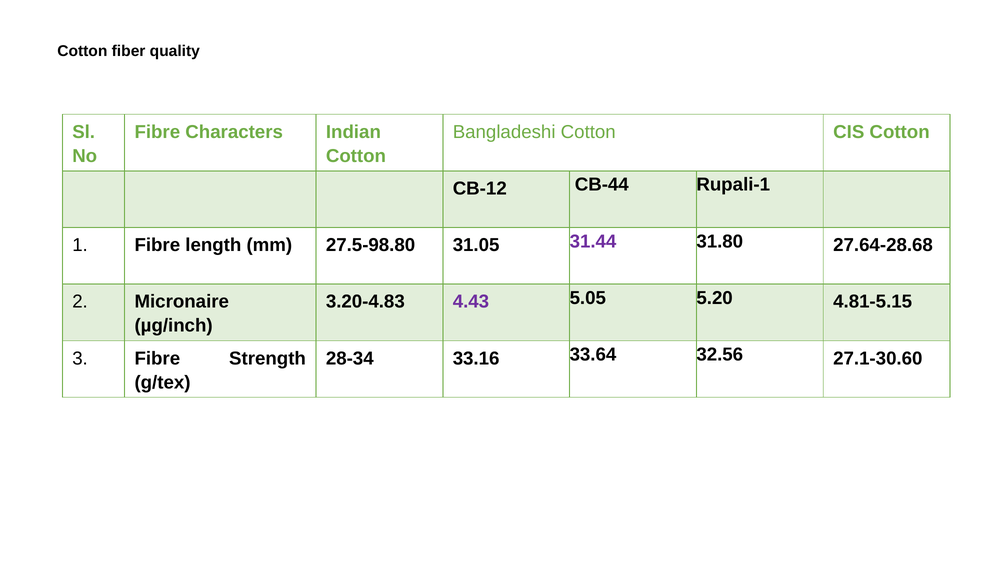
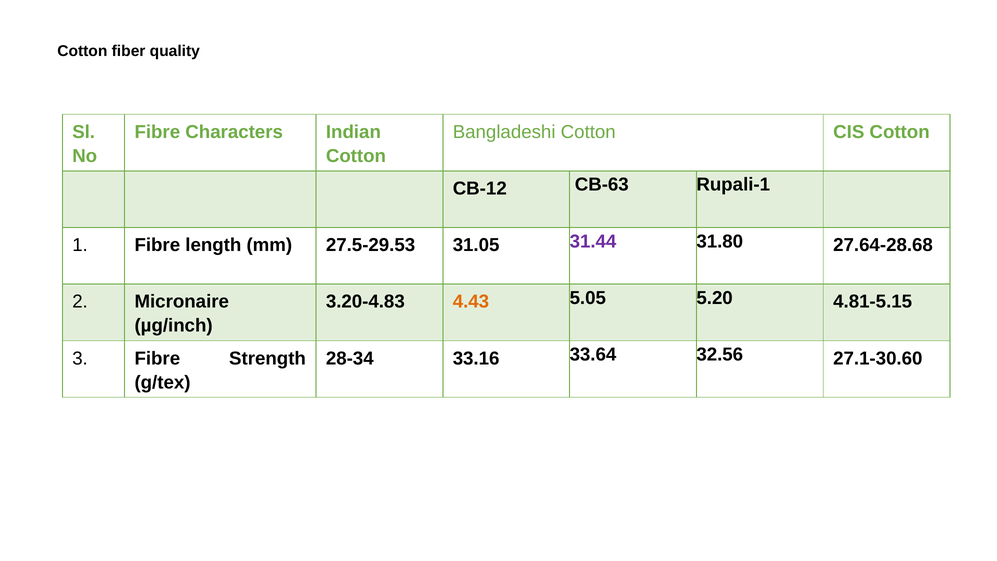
CB-44: CB-44 -> CB-63 (602, 185)
27.5-98.80: 27.5-98.80 -> 27.5-29.53 (371, 245)
4.43 colour: purple -> orange (471, 302)
